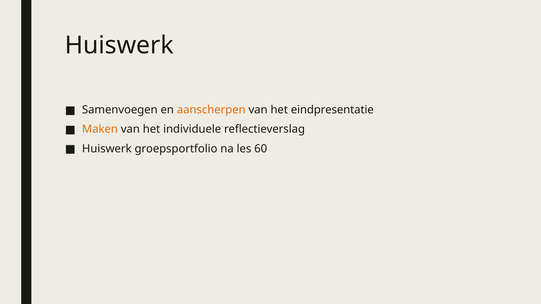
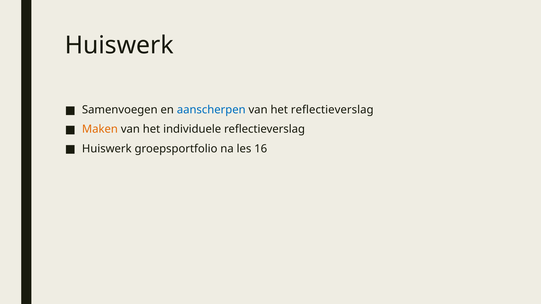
aanscherpen colour: orange -> blue (211, 110)
het eindpresentatie: eindpresentatie -> reflectieverslag (332, 110)
60: 60 -> 16 (261, 149)
